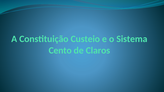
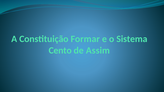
Custeio: Custeio -> Formar (85, 39)
Claros: Claros -> Assim (98, 51)
